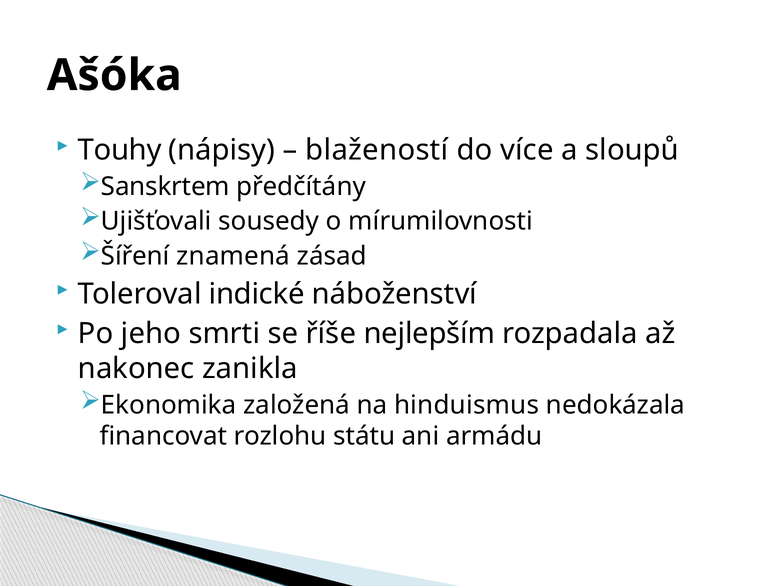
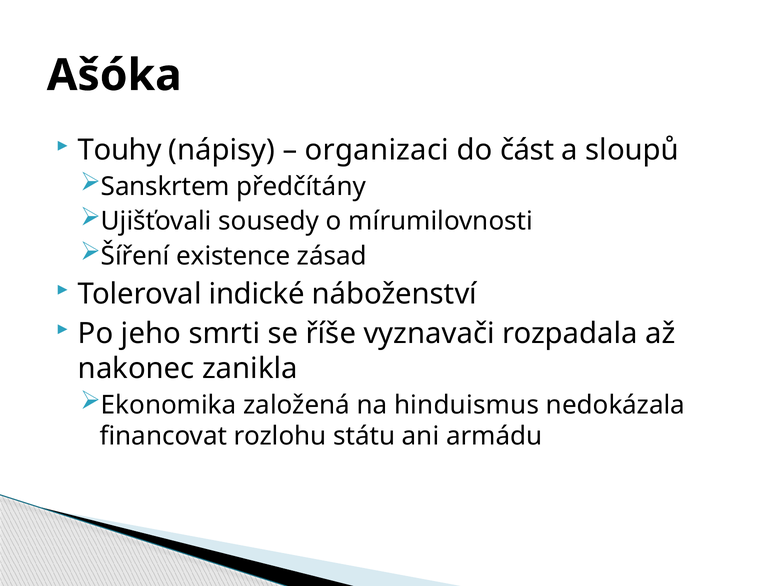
blažeností: blažeností -> organizaci (377, 150)
více: více -> část (527, 150)
znamená: znamená -> existence (233, 256)
nejlepším: nejlepším -> vyznavači (429, 333)
